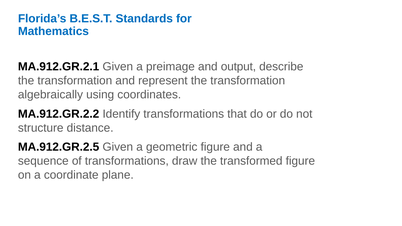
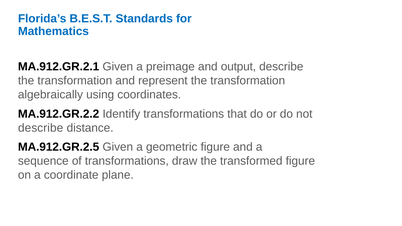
structure: structure -> describe (41, 128)
